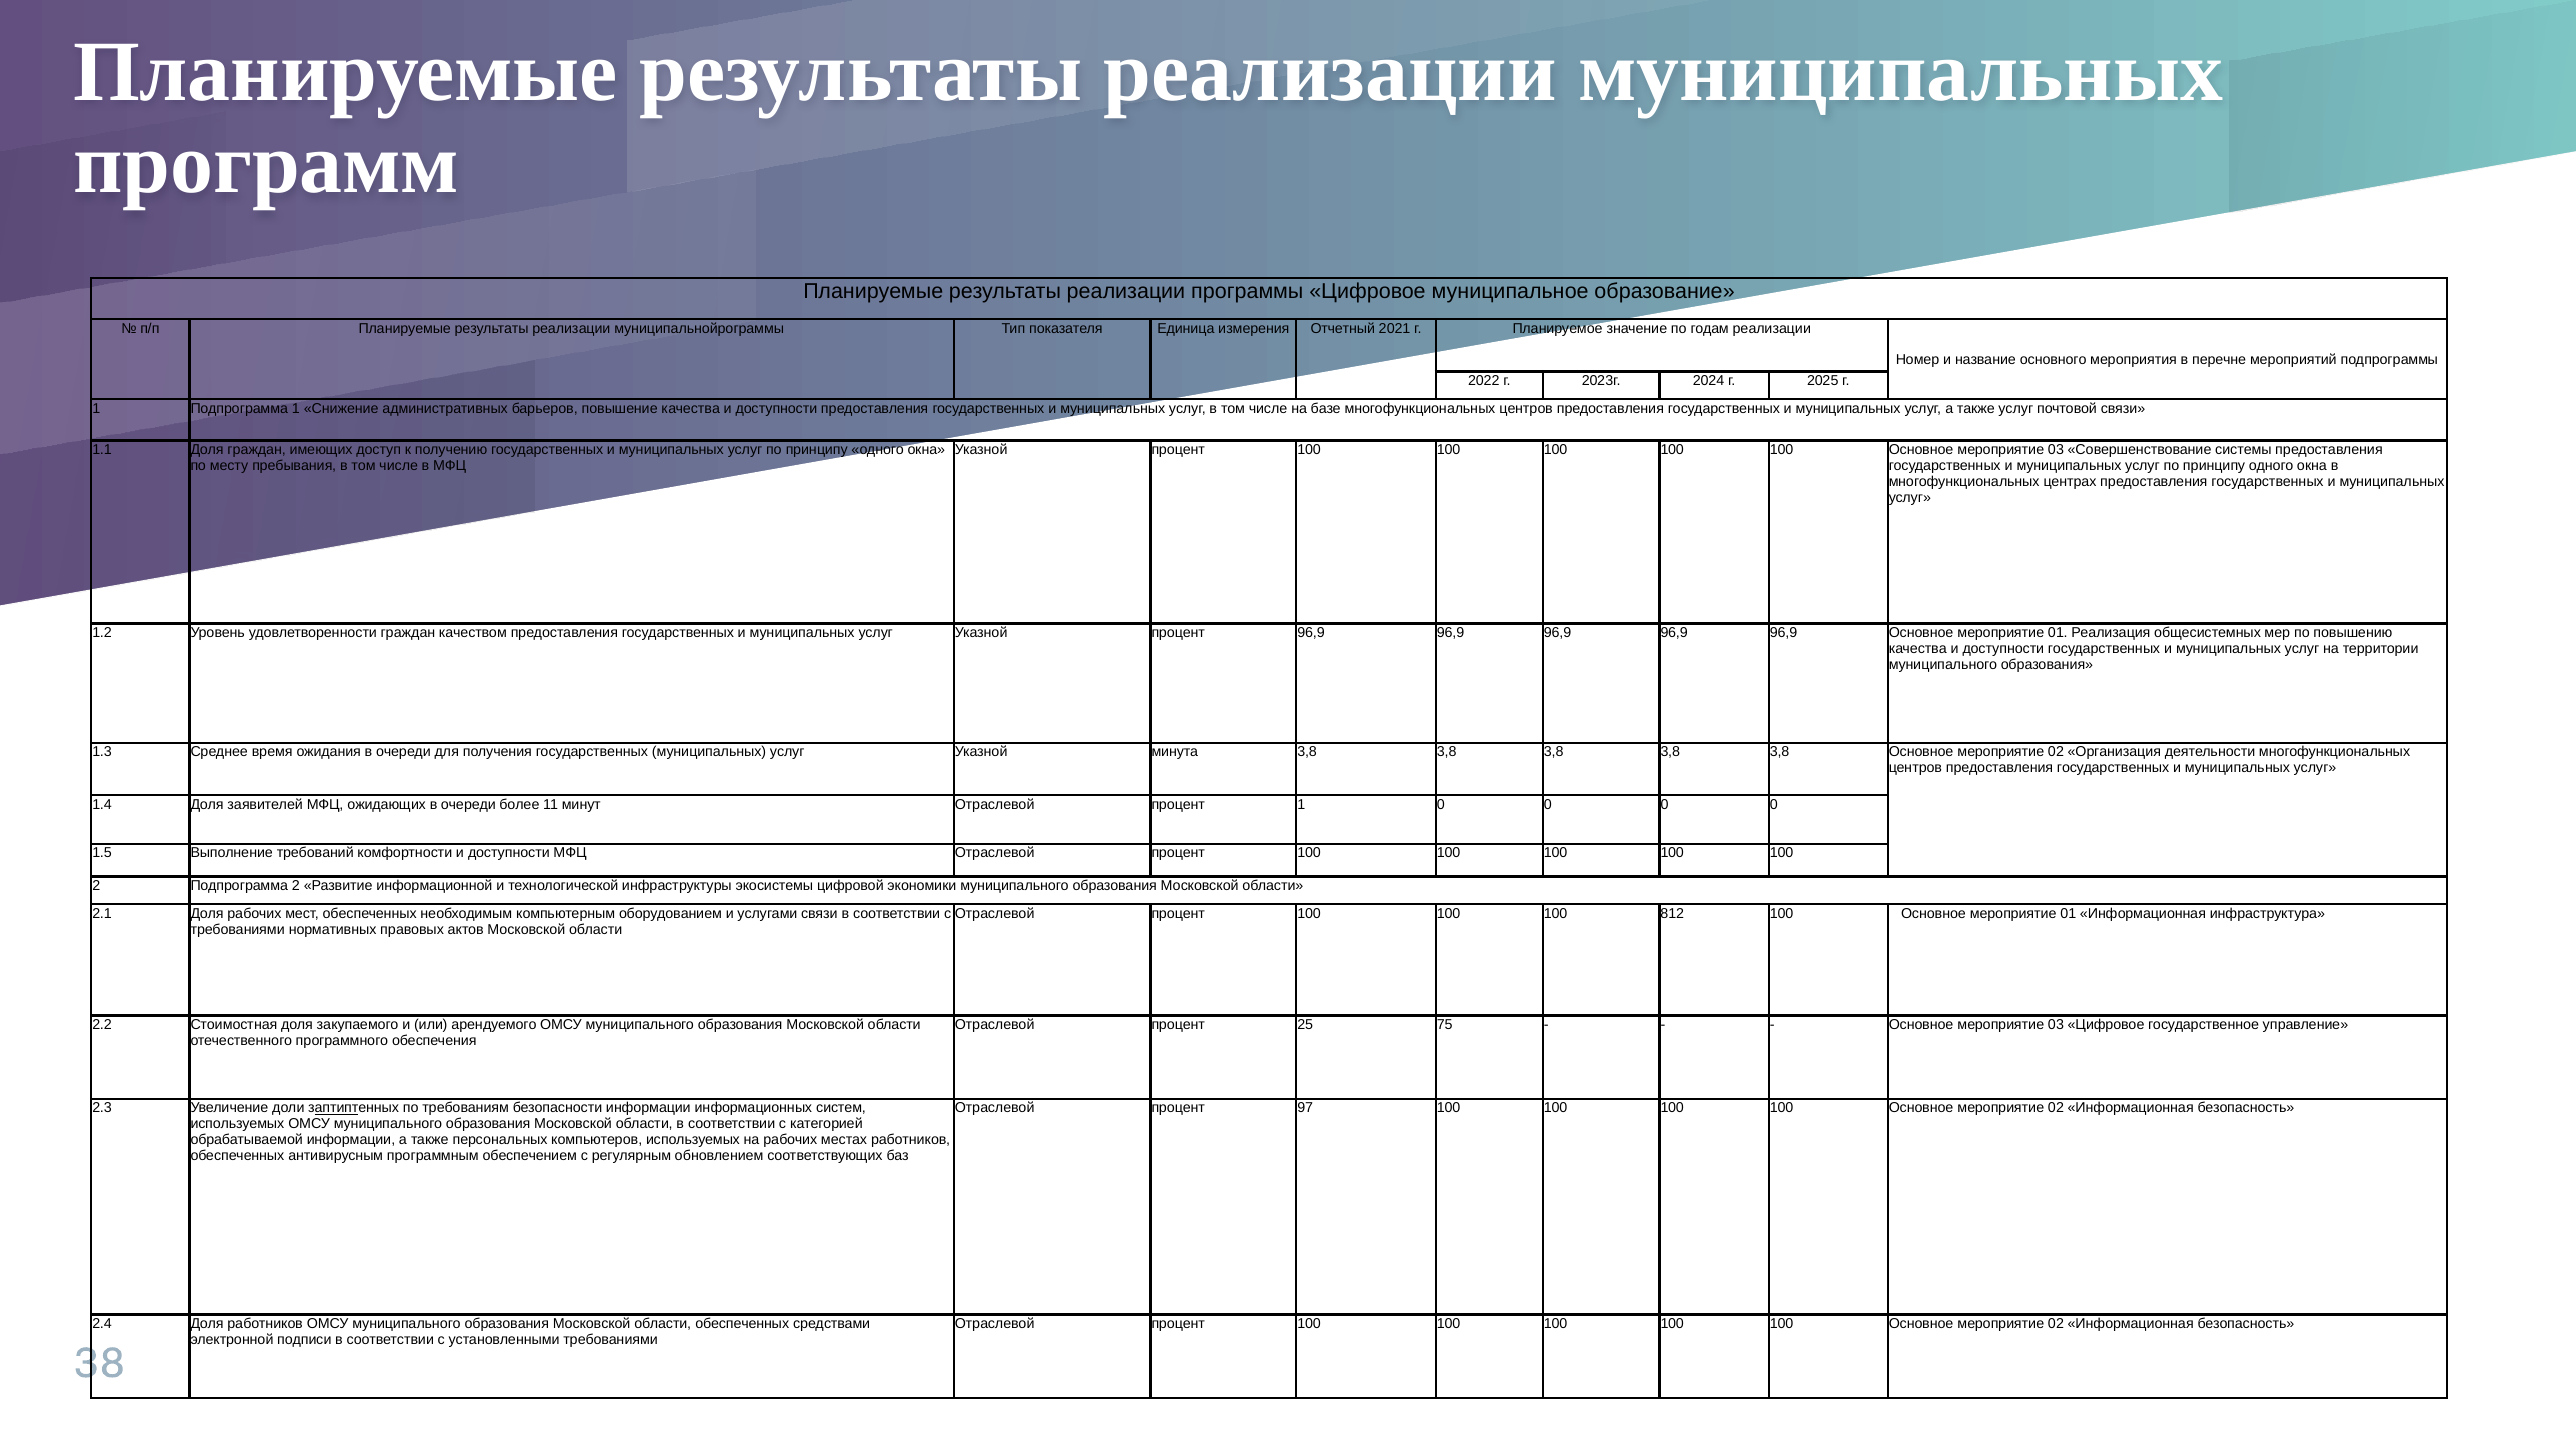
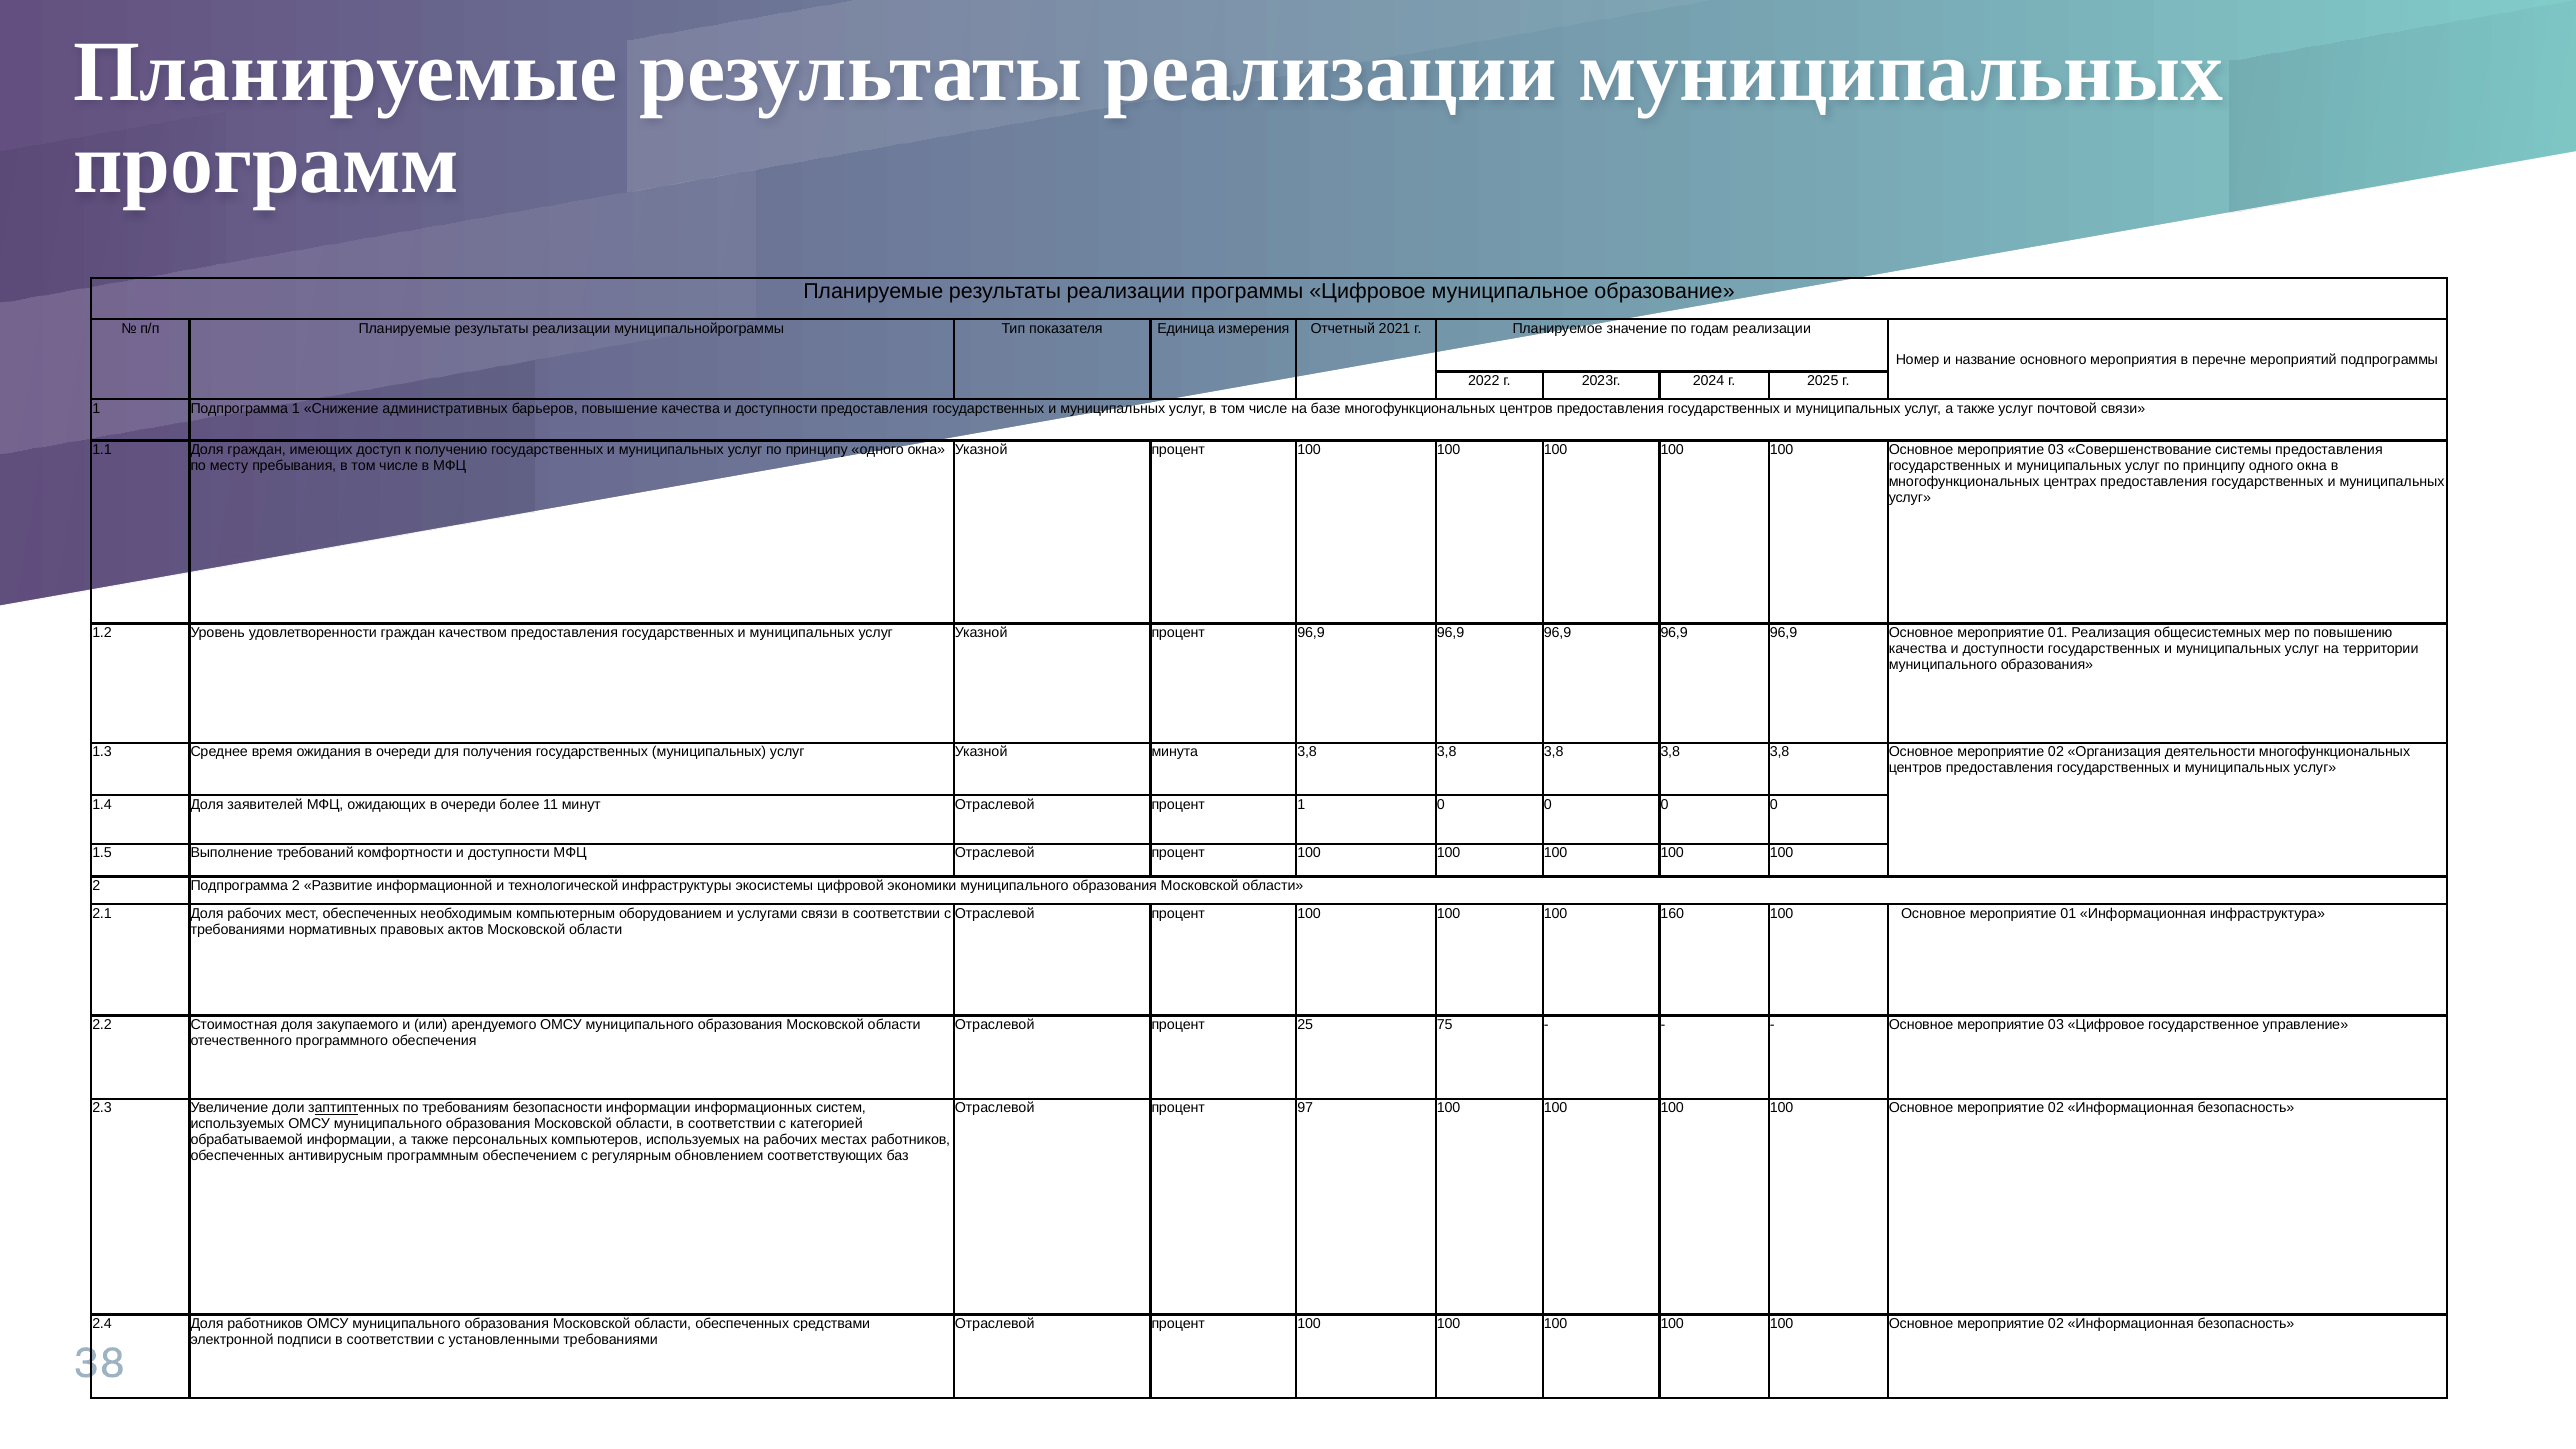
812: 812 -> 160 (1672, 914)
